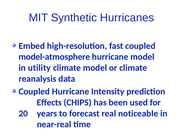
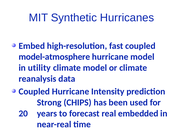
Effects: Effects -> Strong (49, 103)
noticeable: noticeable -> embedded (138, 114)
